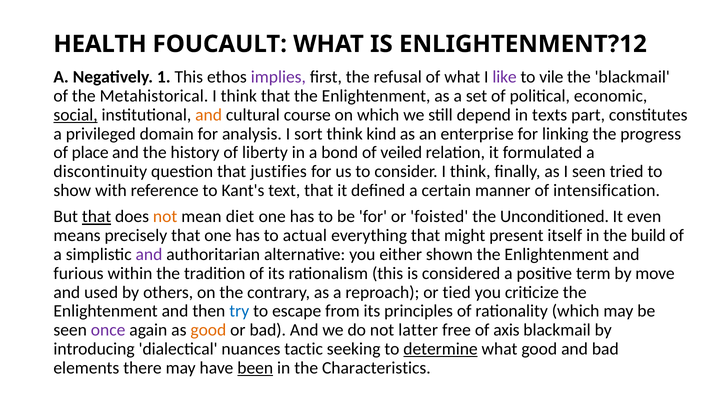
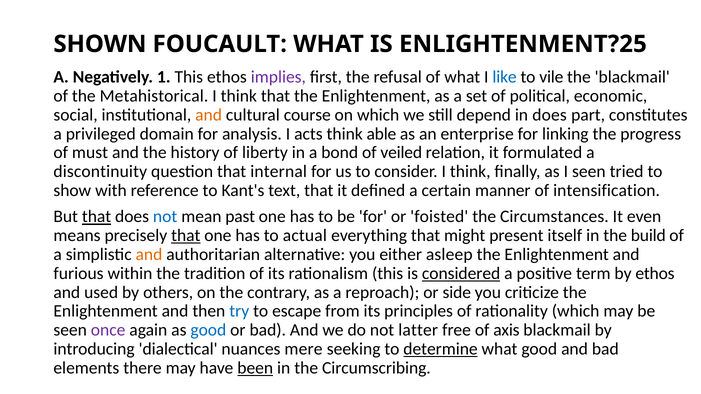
HEALTH: HEALTH -> SHOWN (100, 44)
ENLIGHTENMENT?12: ENLIGHTENMENT?12 -> ENLIGHTENMENT?25 (523, 44)
like colour: purple -> blue (505, 77)
social underline: present -> none (76, 115)
in texts: texts -> does (550, 115)
sort: sort -> acts (308, 134)
kind: kind -> able (381, 134)
place: place -> must (90, 153)
justifies: justifies -> internal (279, 172)
not colour: orange -> blue (165, 217)
diet: diet -> past (240, 217)
Unconditioned: Unconditioned -> Circumstances (554, 217)
that underline: none -> present (186, 236)
and colour: purple -> orange (149, 255)
shown: shown -> asleep (449, 255)
considered underline: none -> present (461, 274)
by move: move -> ethos (655, 274)
tied: tied -> side (457, 293)
good colour: orange -> blue (208, 330)
tactic: tactic -> mere (304, 349)
Characteristics: Characteristics -> Circumscribing (376, 368)
